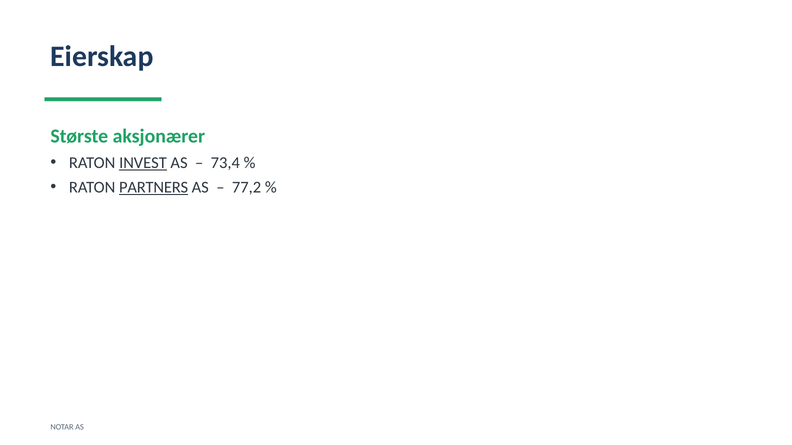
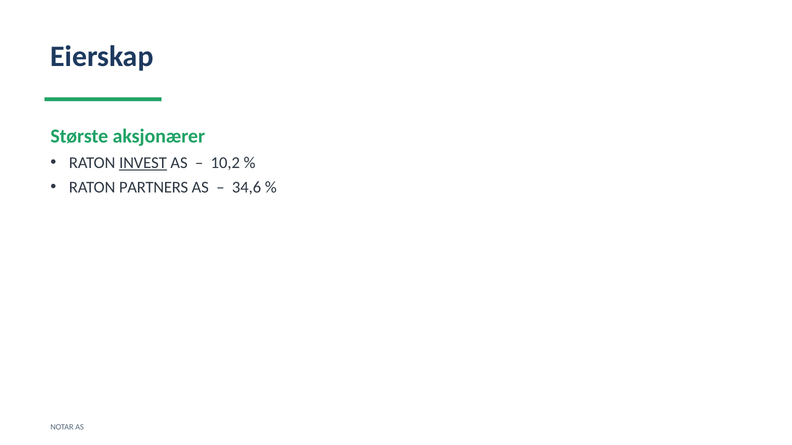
73,4: 73,4 -> 10,2 (225, 163)
PARTNERS underline: present -> none (154, 188)
77,2: 77,2 -> 34,6 (247, 188)
